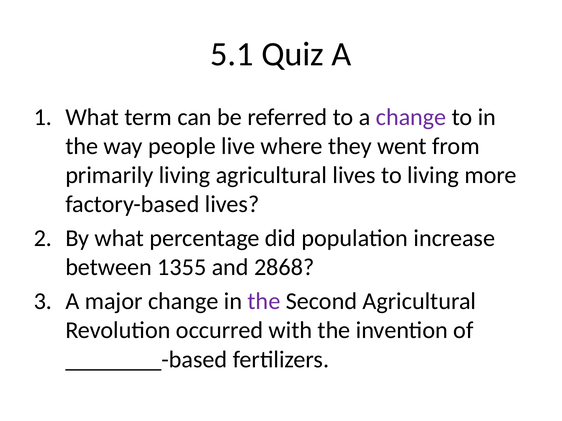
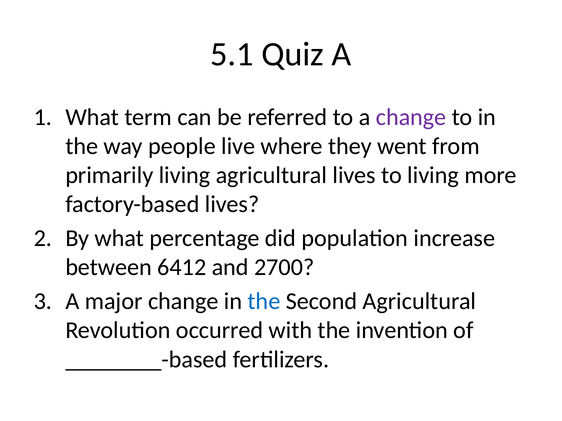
1355: 1355 -> 6412 (182, 268)
2868: 2868 -> 2700 (284, 268)
the colour: purple -> blue (264, 302)
